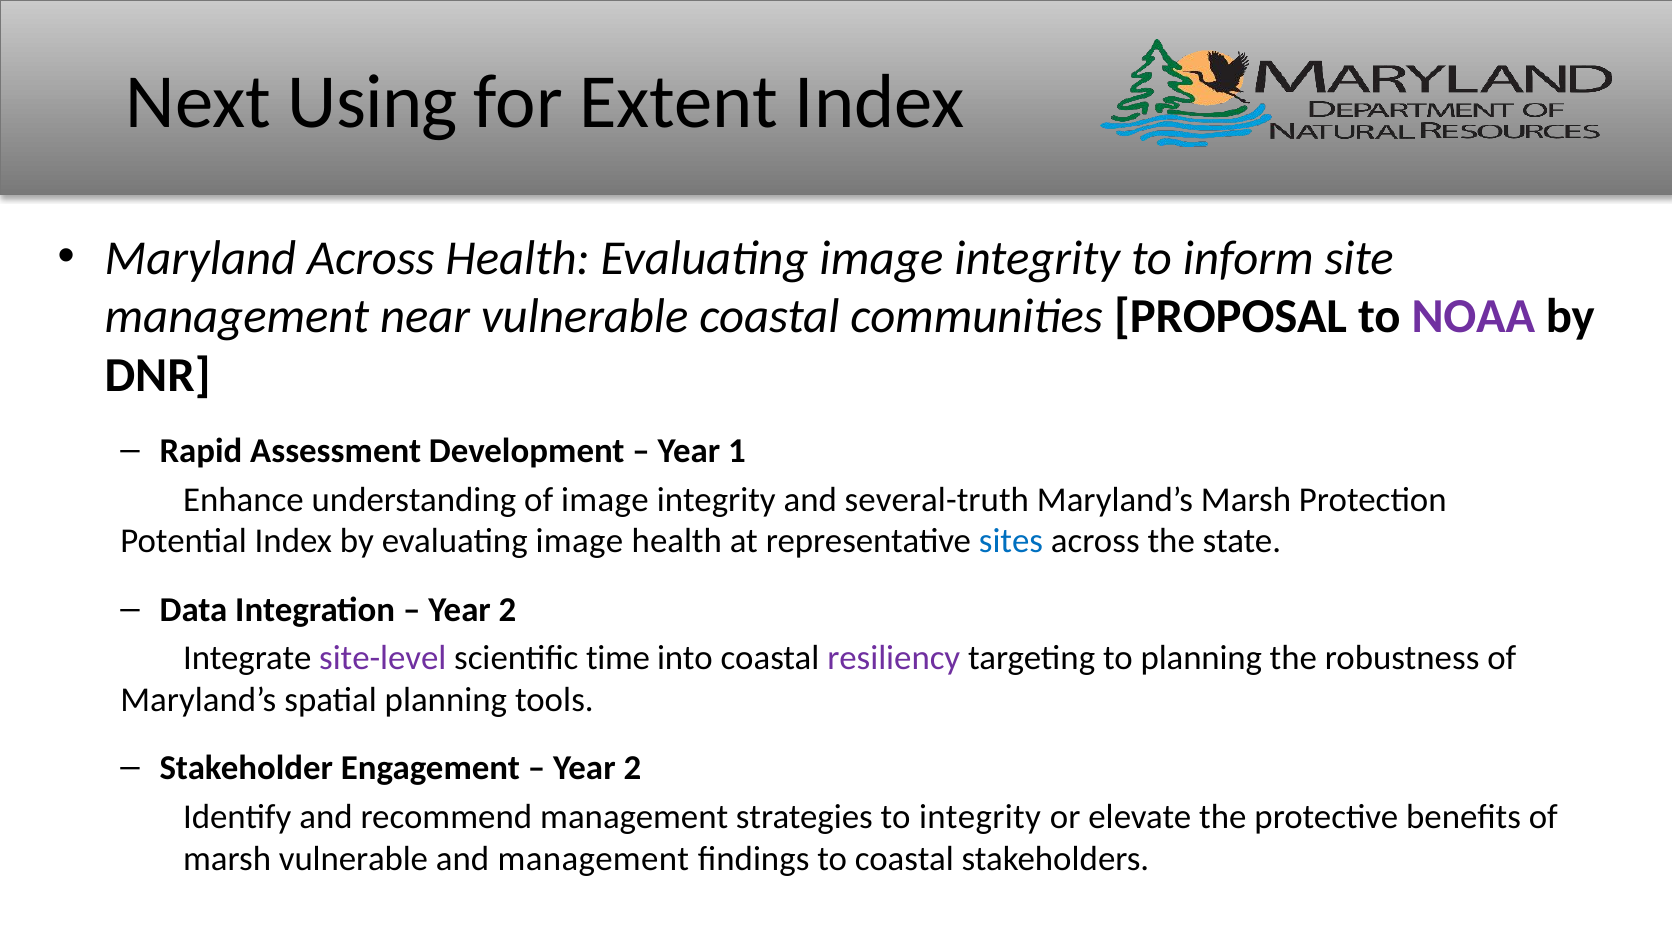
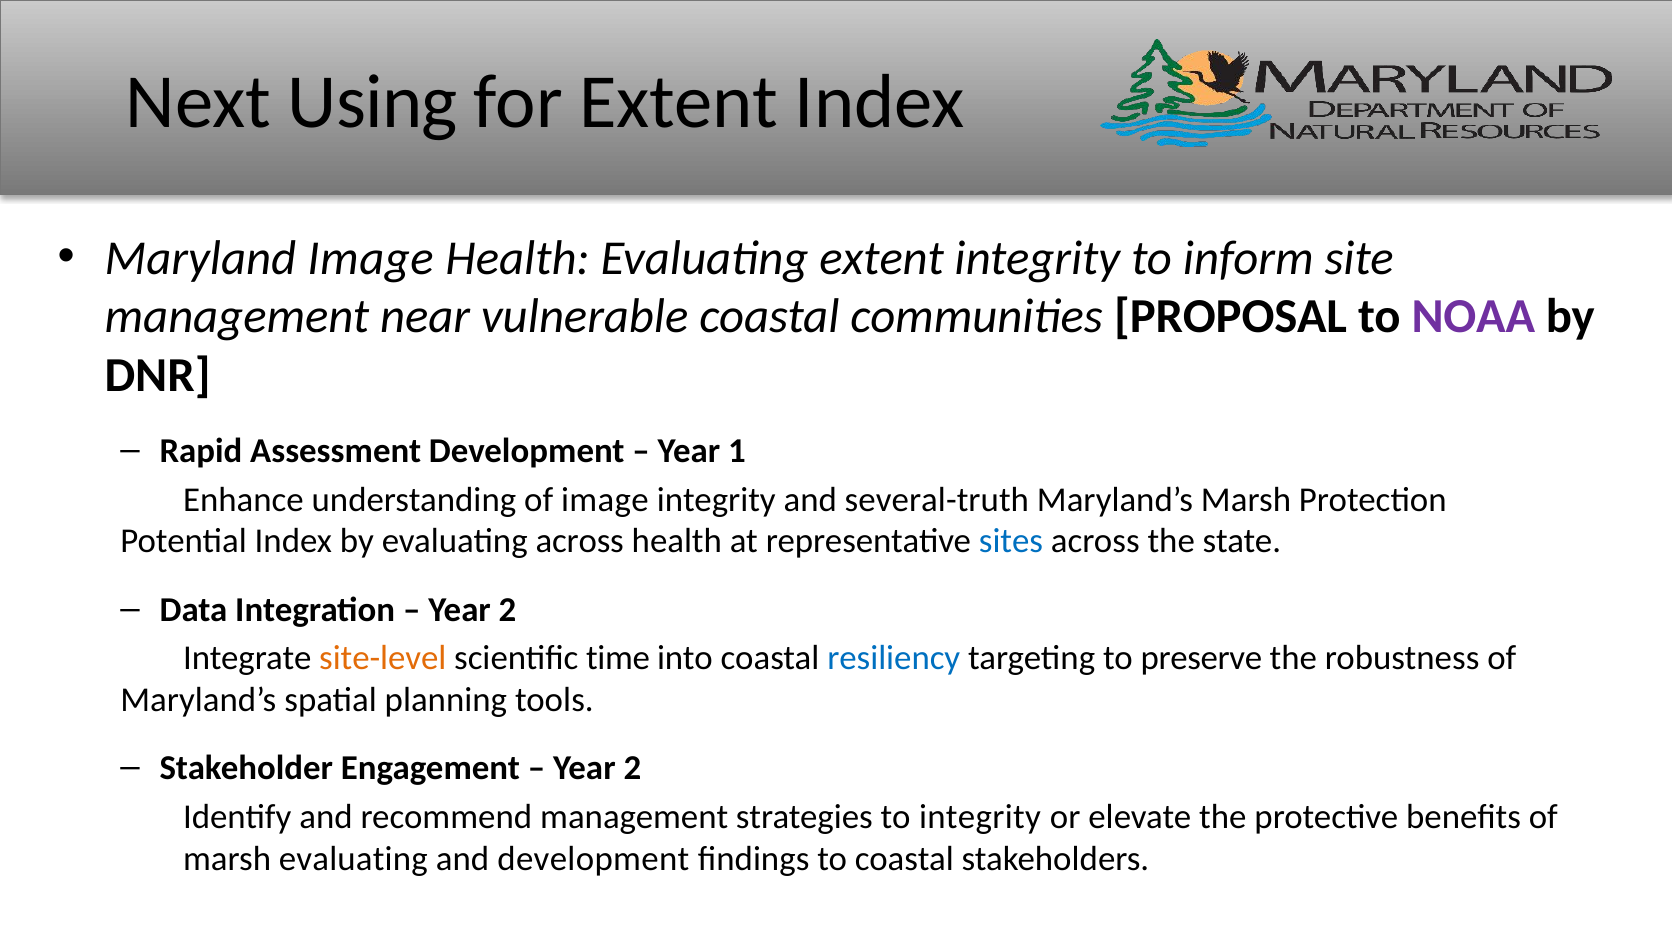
Maryland Across: Across -> Image (371, 258)
Health Evaluating image: image -> extent (882, 258)
by evaluating image: image -> across (580, 542)
site-level colour: purple -> orange (383, 659)
resiliency colour: purple -> blue (894, 659)
to planning: planning -> preserve (1201, 659)
marsh vulnerable: vulnerable -> evaluating (353, 859)
and management: management -> development (593, 859)
